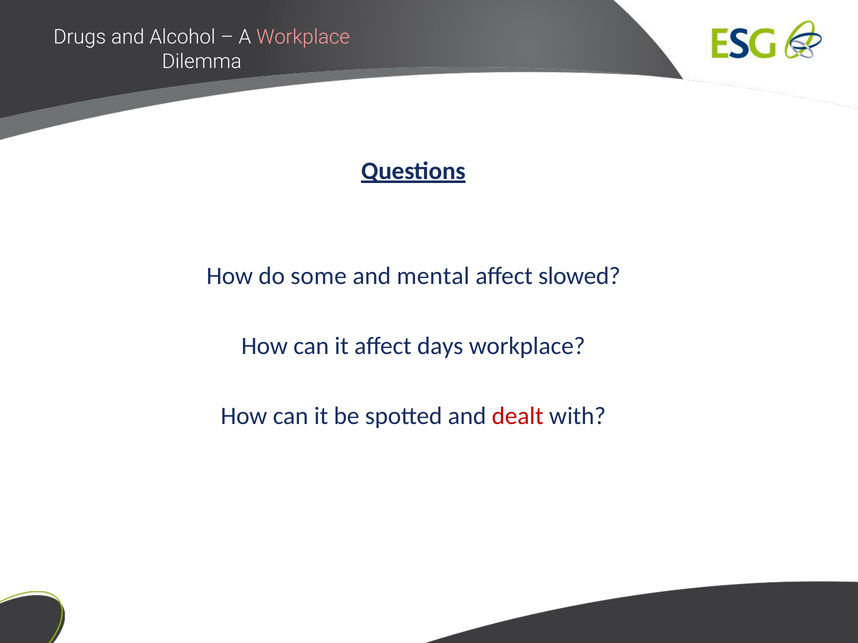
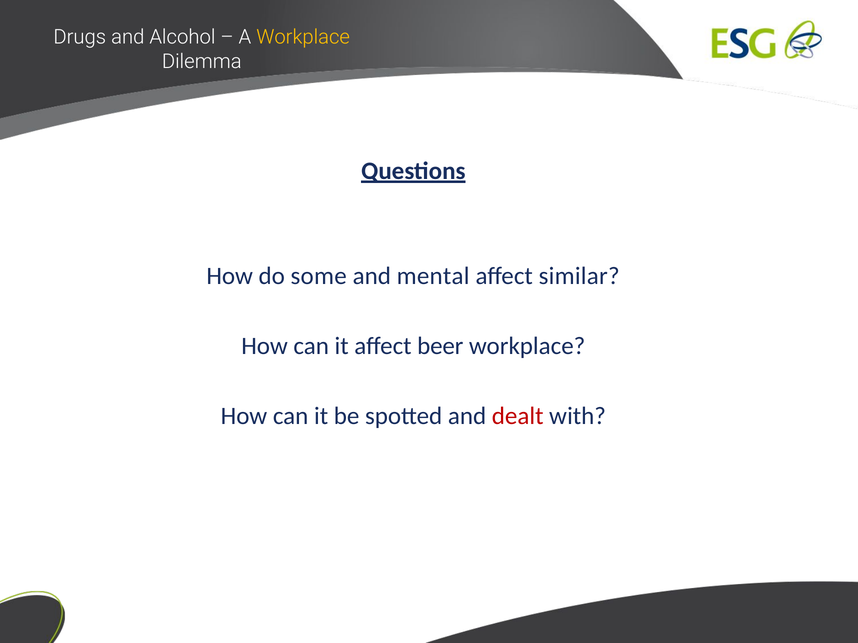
Workplace colour: pink -> yellow (303, 37)
slowed: slowed -> similar (579, 276)
days: days -> beer (440, 346)
